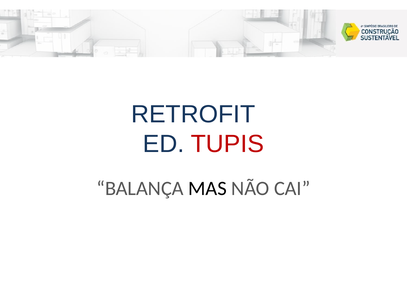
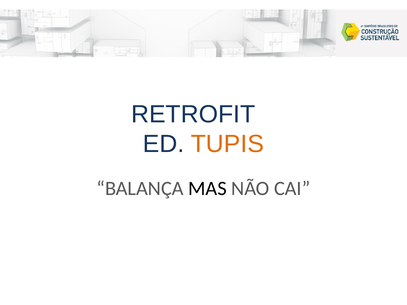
TUPIS colour: red -> orange (227, 144)
